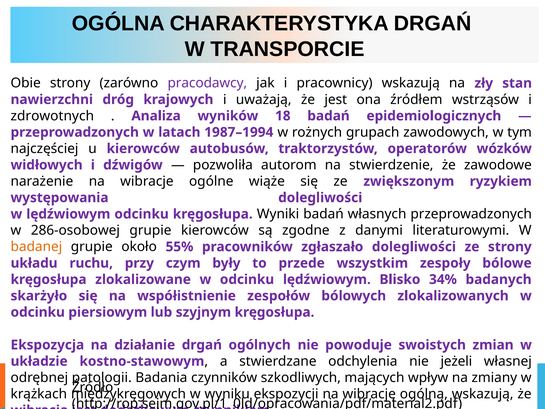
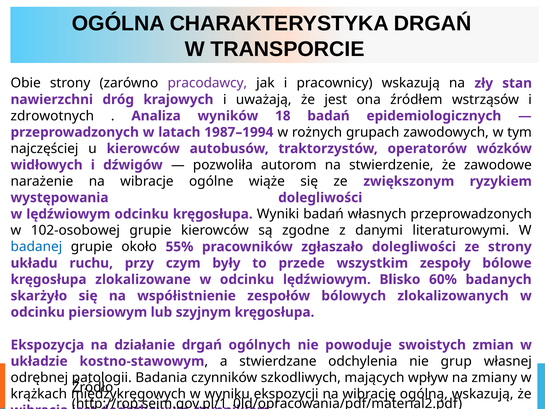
286-osobowej: 286-osobowej -> 102-osobowej (75, 230)
badanej colour: orange -> blue (36, 247)
34%: 34% -> 60% (443, 279)
jeżeli: jeżeli -> grup (456, 361)
